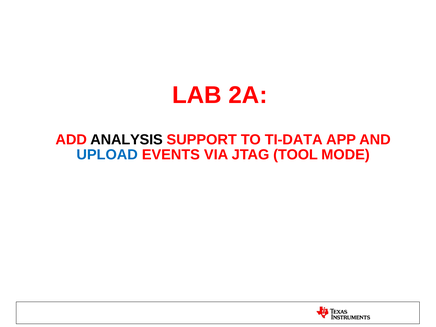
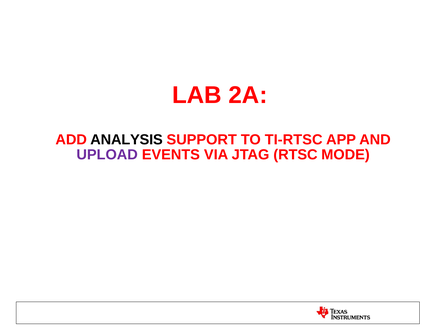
TI-DATA: TI-DATA -> TI-RTSC (294, 140)
UPLOAD colour: blue -> purple (107, 155)
TOOL: TOOL -> RTSC (295, 155)
